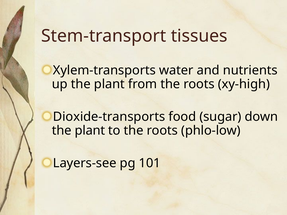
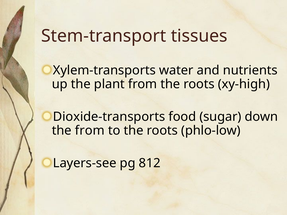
plant: plant -> from (90, 131)
101: 101 -> 812 (150, 163)
